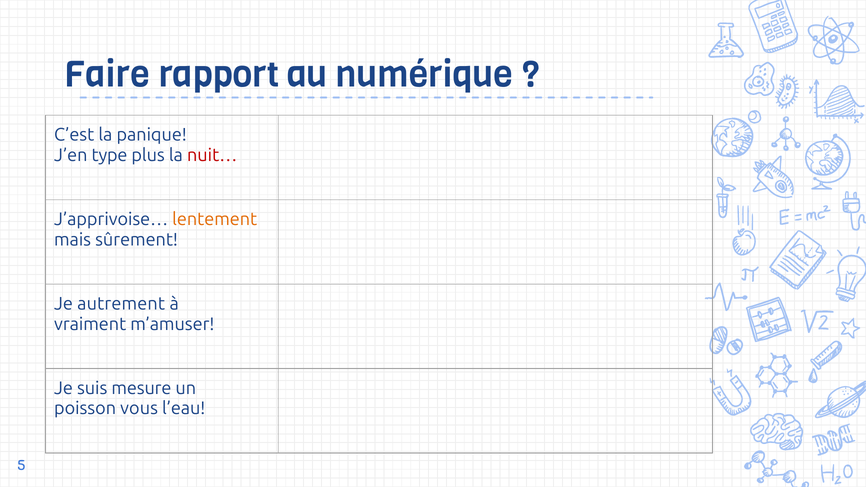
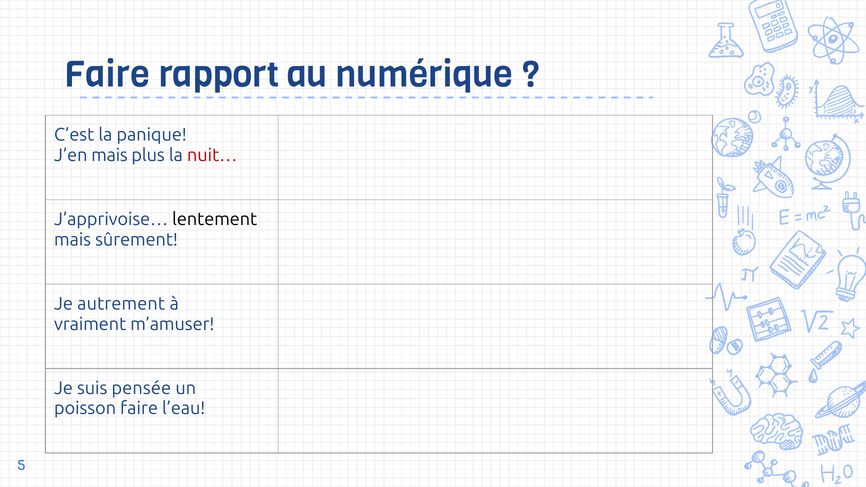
J’en type: type -> mais (110, 155)
lentement colour: orange -> black (215, 219)
mesure: mesure -> pensée (141, 388)
poisson vous: vous -> faire (139, 409)
